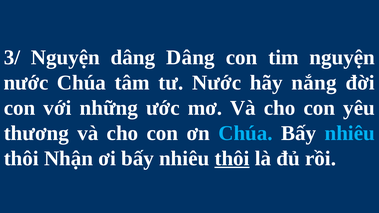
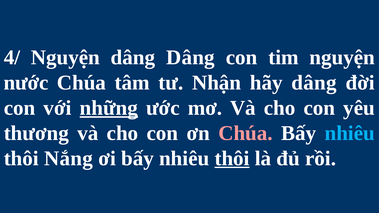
3/: 3/ -> 4/ (12, 58)
tư Nước: Nước -> Nhận (217, 83)
hãy nắng: nắng -> dâng (314, 83)
những underline: none -> present (109, 108)
Chúa colour: light blue -> pink (246, 133)
Nhận: Nhận -> Nắng (68, 159)
